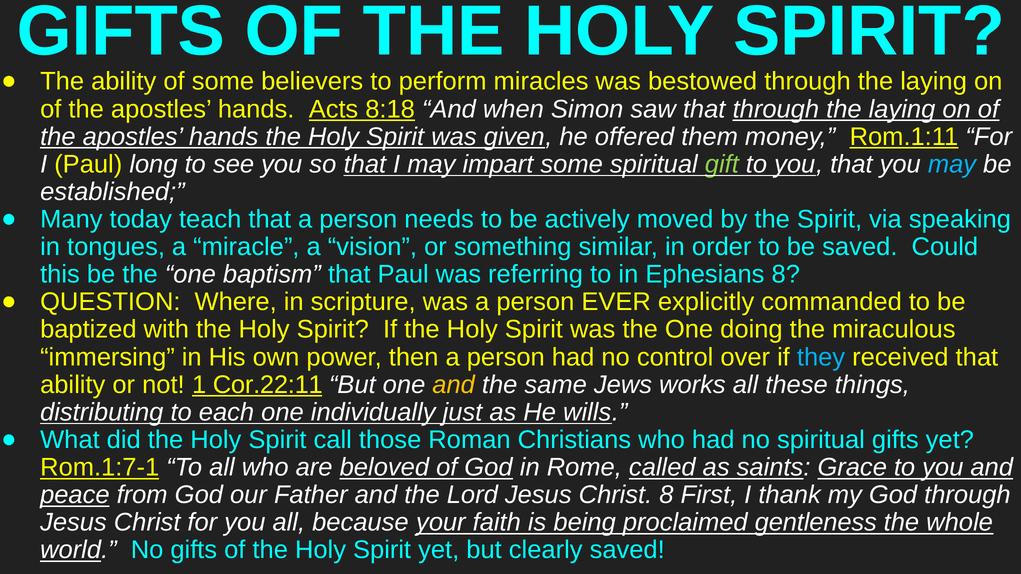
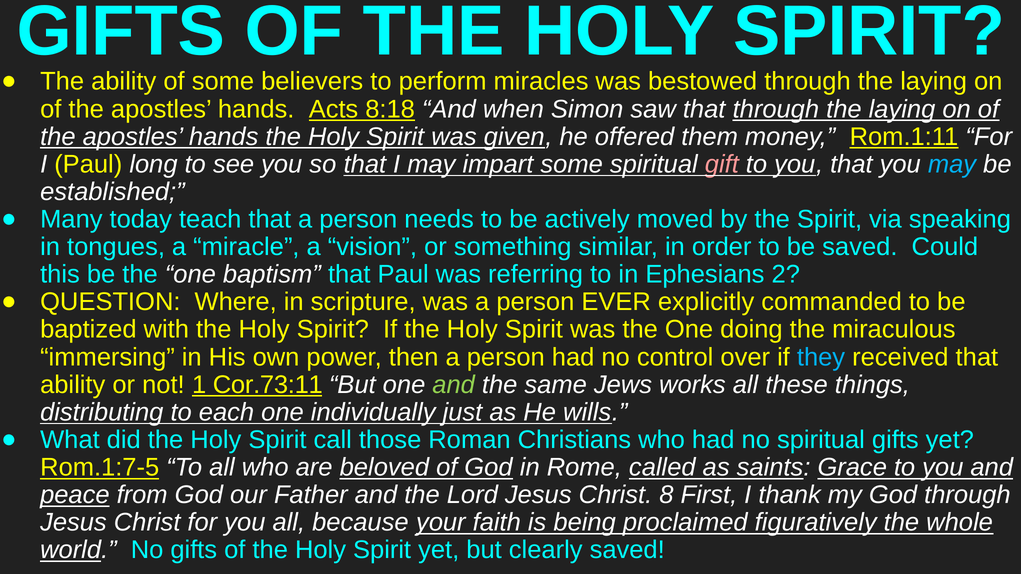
gift colour: light green -> pink (722, 164)
Ephesians 8: 8 -> 2 (786, 275)
Cor.22:11: Cor.22:11 -> Cor.73:11 (268, 385)
and colour: yellow -> light green (454, 385)
Rom.1:7-1: Rom.1:7-1 -> Rom.1:7-5 (100, 468)
gentleness: gentleness -> figuratively (816, 523)
